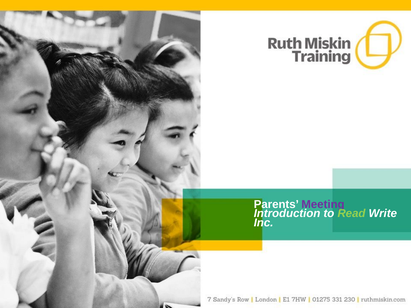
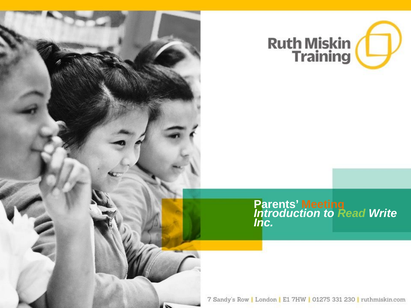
Meeting colour: purple -> orange (323, 204)
